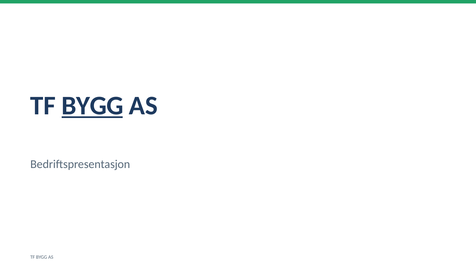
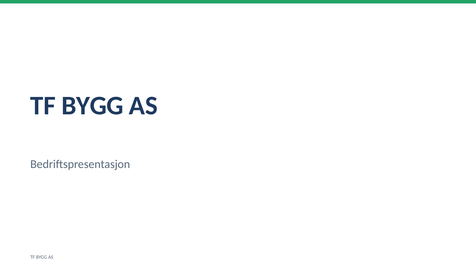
BYGG underline: present -> none (92, 106)
